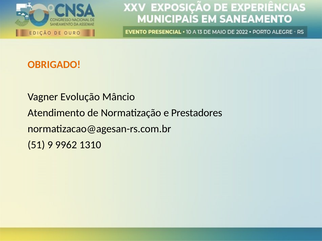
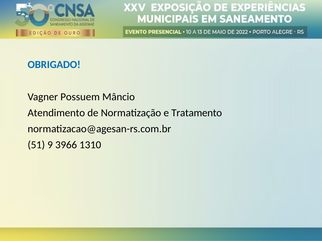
OBRIGADO colour: orange -> blue (54, 65)
Evolução: Evolução -> Possuem (80, 97)
Prestadores: Prestadores -> Tratamento (197, 113)
9962: 9962 -> 3966 (66, 145)
